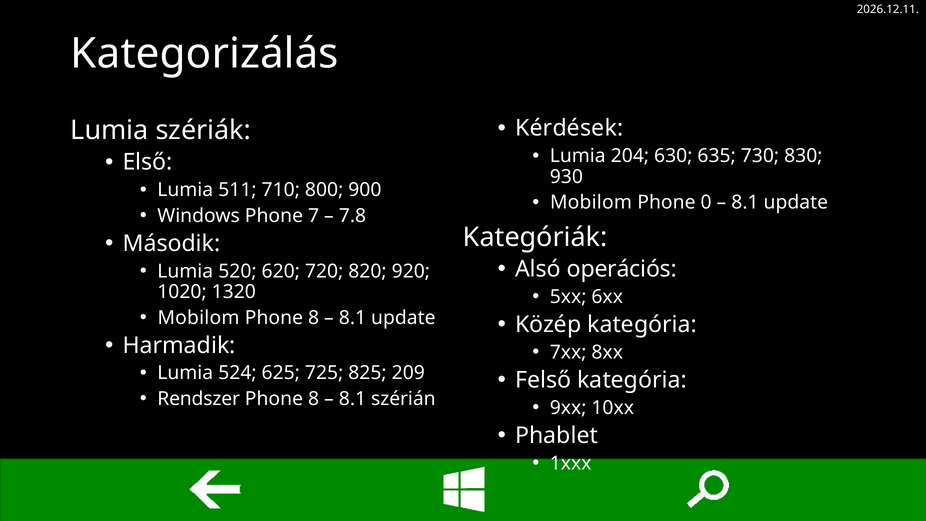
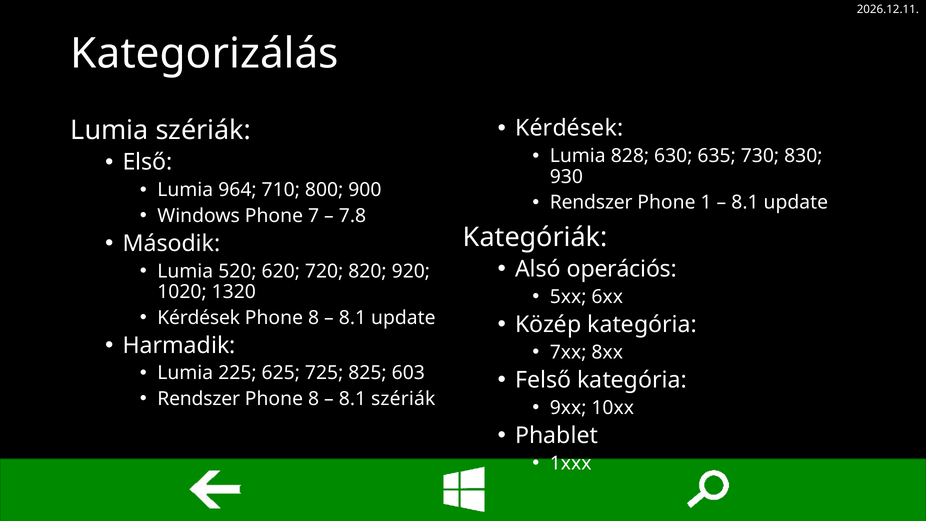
204: 204 -> 828 (630, 156)
511: 511 -> 964 (237, 190)
Mobilom: Mobilom -> Rendszer (591, 202)
0: 0 -> 1 (706, 202)
Mobilom: Mobilom -> Kérdések (199, 318)
524: 524 -> 225 (237, 373)
209: 209 -> 603 (408, 373)
8.1 szérián: szérián -> szériák (403, 399)
